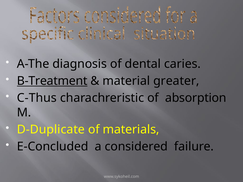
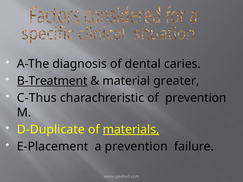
of absorption: absorption -> prevention (196, 98)
materials underline: none -> present (131, 130)
E-Concluded: E-Concluded -> E-Placement (53, 147)
a considered: considered -> prevention (136, 147)
